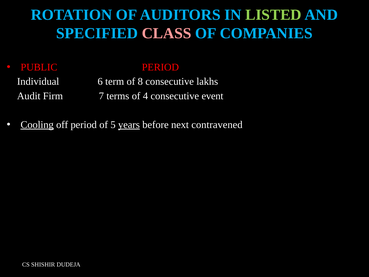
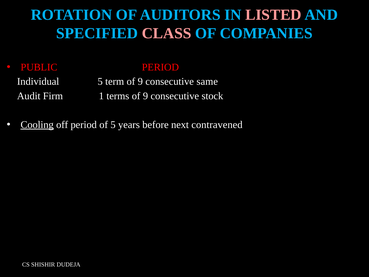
LISTED colour: light green -> pink (273, 15)
Individual 6: 6 -> 5 (100, 82)
term of 8: 8 -> 9 (140, 82)
lakhs: lakhs -> same (207, 82)
7: 7 -> 1 (101, 96)
terms of 4: 4 -> 9 (145, 96)
event: event -> stock (212, 96)
years underline: present -> none (129, 125)
